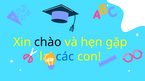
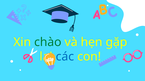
chào colour: black -> green (48, 42)
